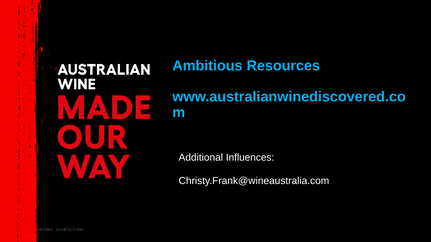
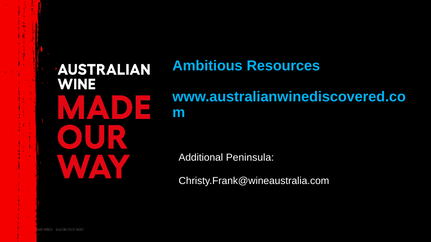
Influences: Influences -> Peninsula (250, 158)
